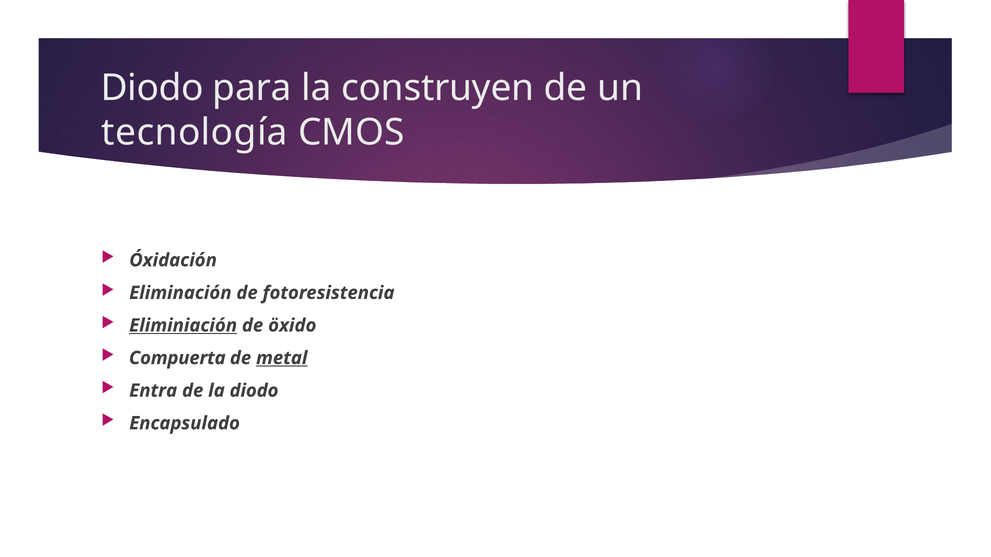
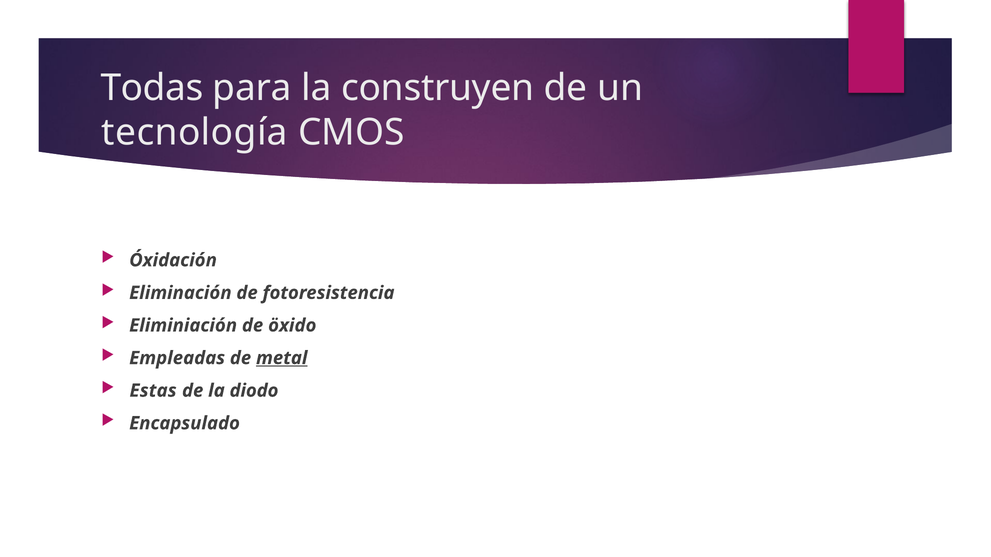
Diodo: Diodo -> Todas (152, 88)
Eliminiación underline: present -> none (183, 326)
Compuerta: Compuerta -> Empleadas (177, 358)
Entra: Entra -> Estas (153, 391)
